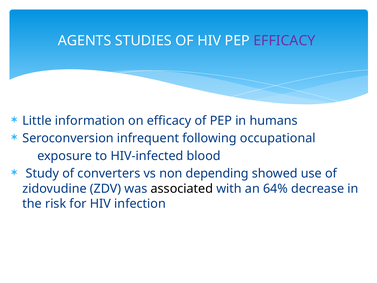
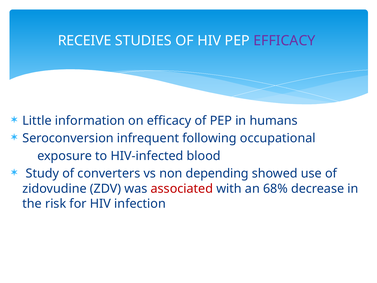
AGENTS: AGENTS -> RECEIVE (85, 41)
associated colour: black -> red (182, 188)
64%: 64% -> 68% (275, 188)
